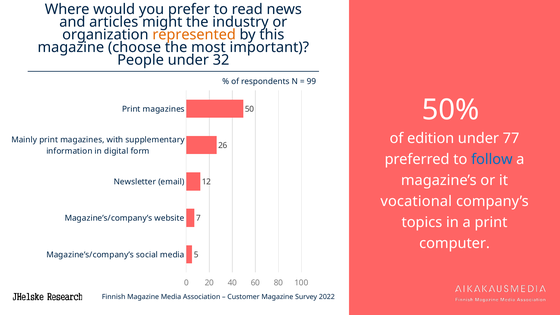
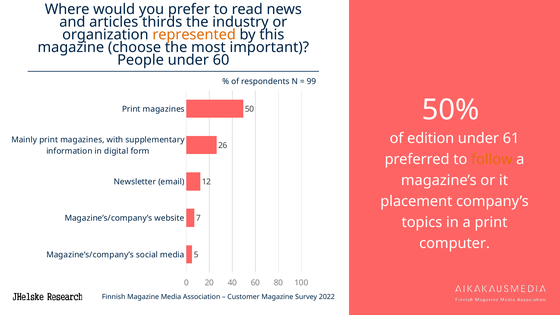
might: might -> thirds (162, 22)
under 32: 32 -> 60 (221, 60)
77: 77 -> 61 (511, 139)
follow colour: blue -> orange (492, 159)
vocational: vocational -> placement (416, 201)
